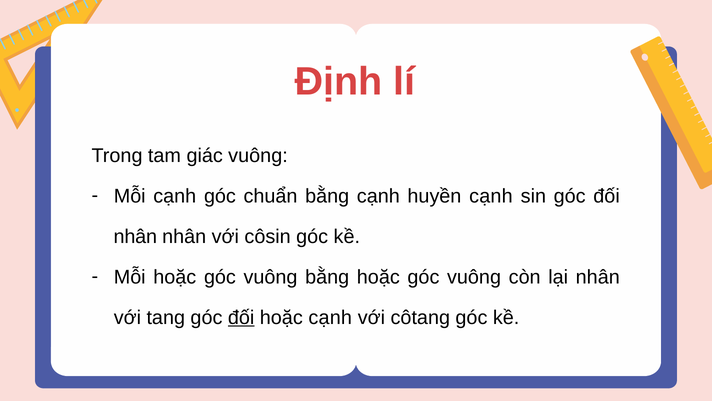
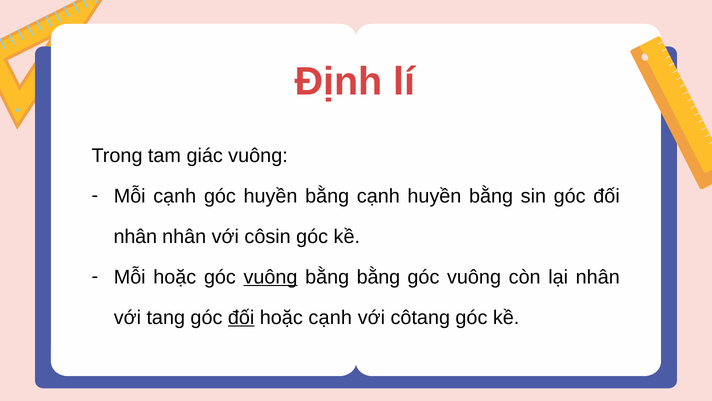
góc chuẩn: chuẩn -> huyền (270, 196)
cạnh huyền cạnh: cạnh -> bằng (491, 196)
vuông underline: none -> present (270, 277)
bằng hoặc: hoặc -> bằng (378, 277)
